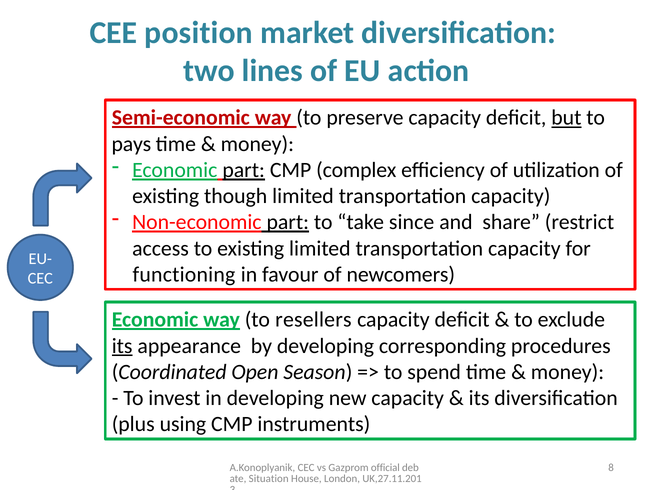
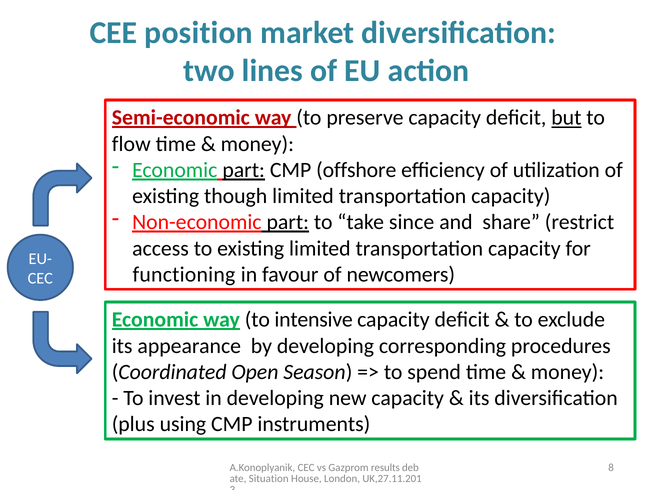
pays: pays -> flow (131, 144)
complex: complex -> offshore (356, 170)
resellers: resellers -> intensive (314, 320)
its underline: present -> none (122, 346)
official: official -> results (385, 468)
